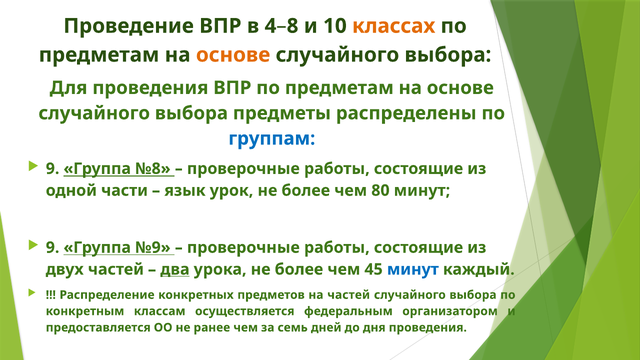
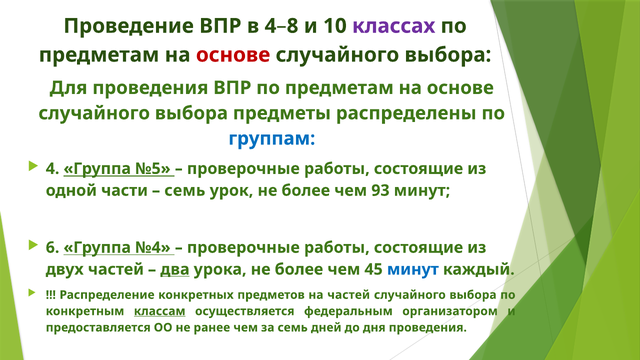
классах colour: orange -> purple (394, 26)
основе colour: orange -> red (233, 55)
9: 9 -> 4 (53, 169)
№8: №8 -> №5 (153, 169)
язык: язык -> семь (185, 190)
80: 80 -> 93 (380, 190)
9: 9 -> 6 (53, 248)
№9: №9 -> №4 (153, 248)
классам underline: none -> present (160, 311)
